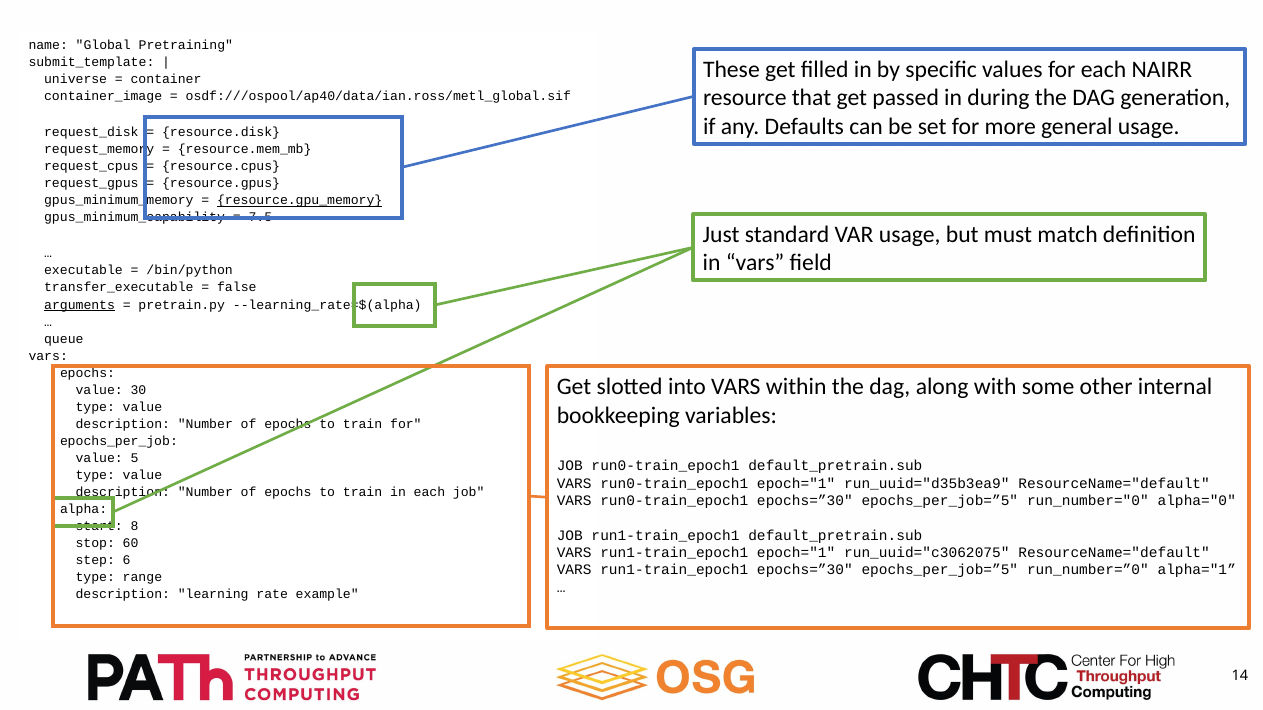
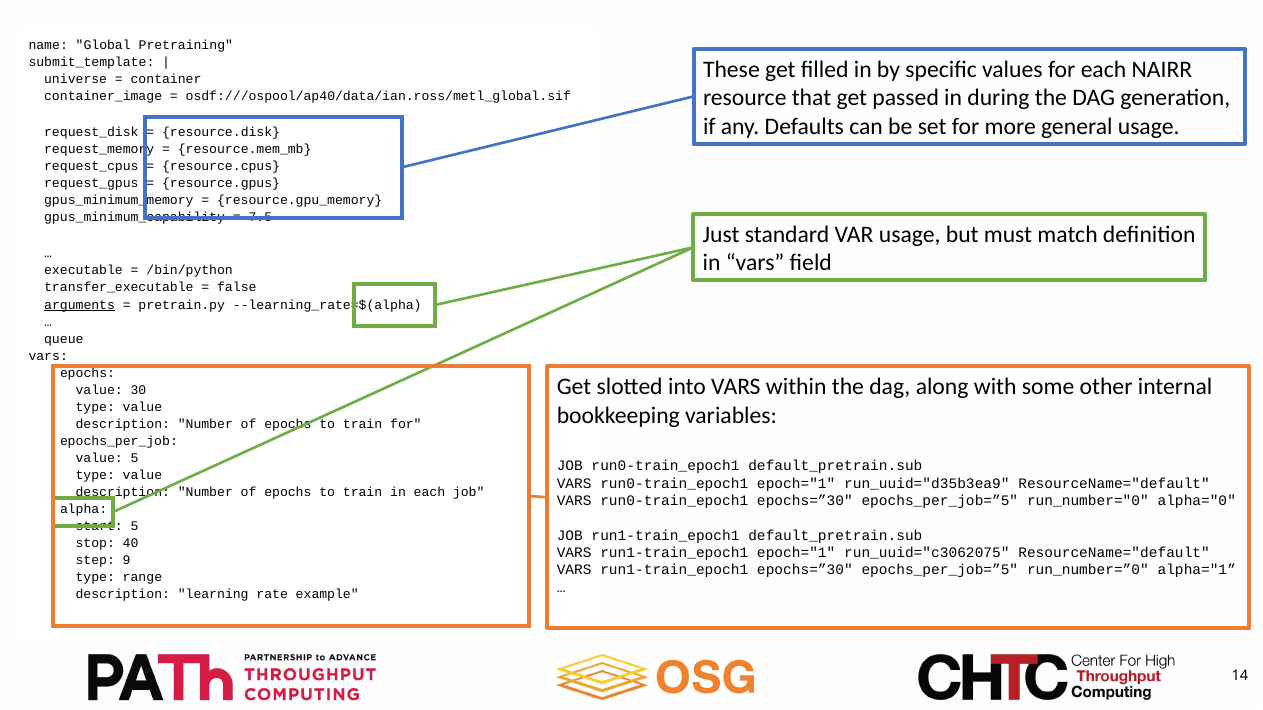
resource.gpu_memory underline: present -> none (300, 201)
8: 8 -> 5 (135, 526)
60: 60 -> 40 (131, 543)
6: 6 -> 9 (127, 560)
